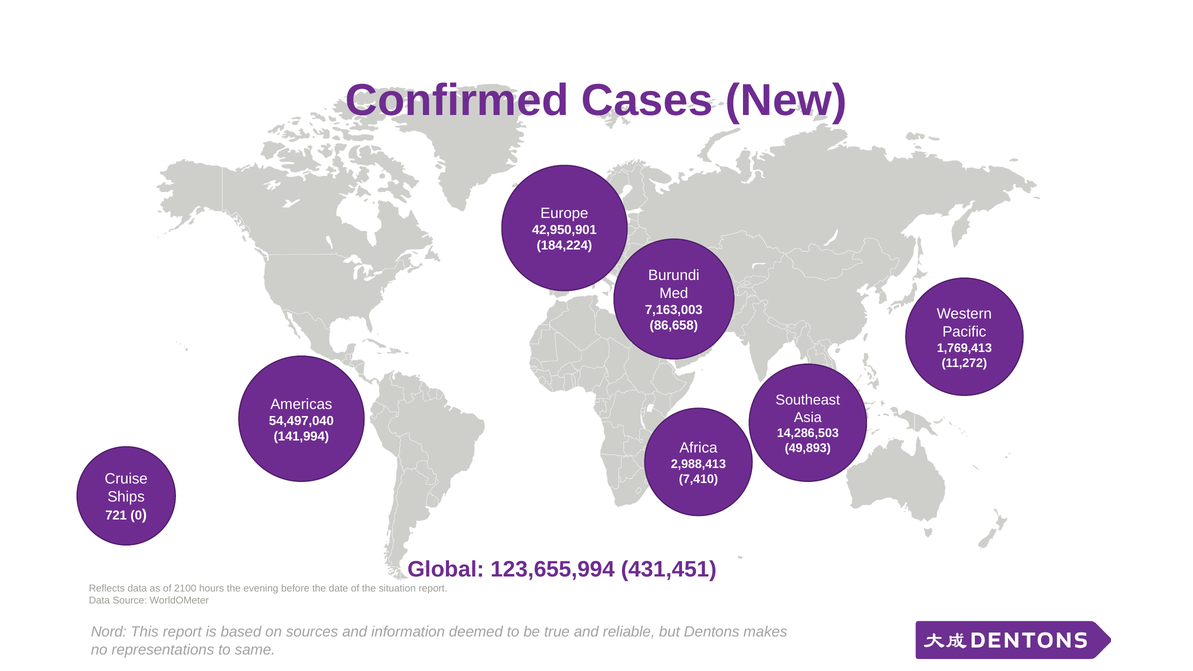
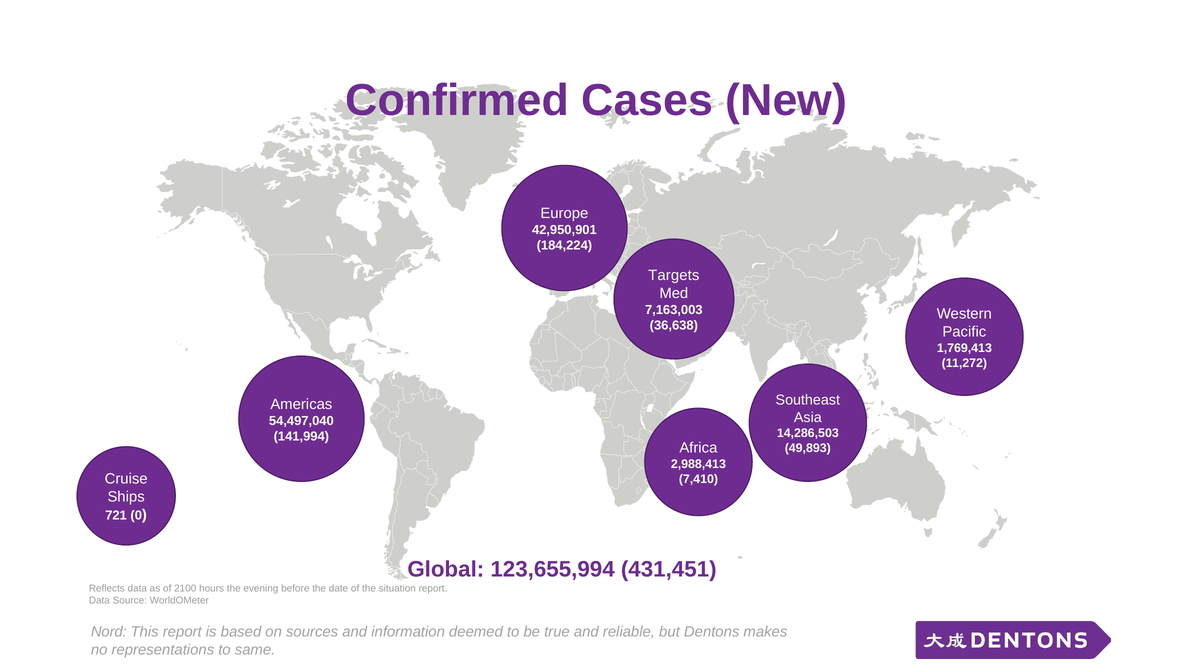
Burundi: Burundi -> Targets (674, 275)
86,658: 86,658 -> 36,638 (674, 326)
